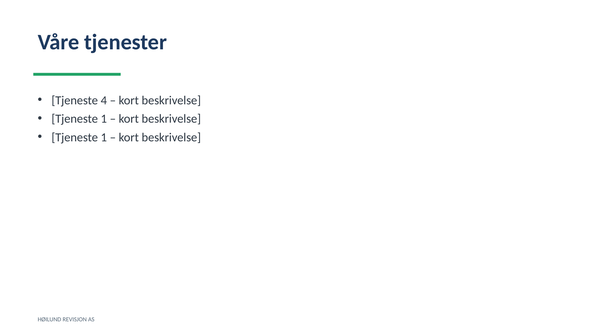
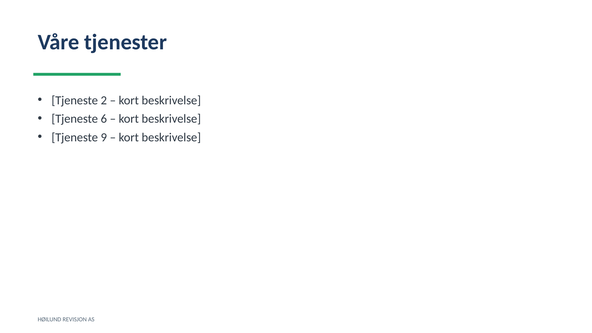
4: 4 -> 2 (104, 100)
1: 1 -> 6 (104, 119)
1: 1 -> 9 (104, 137)
